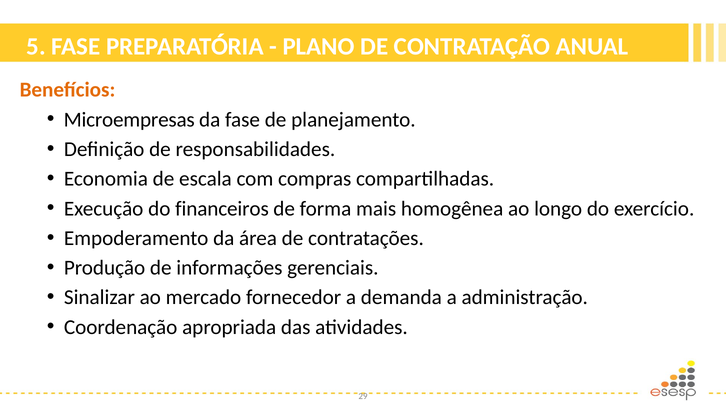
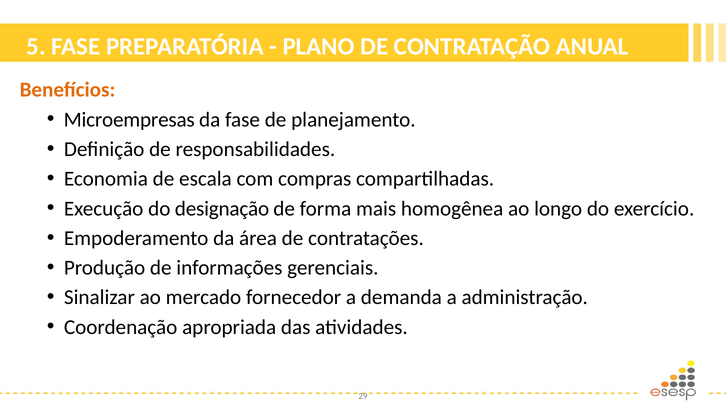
financeiros: financeiros -> designação (222, 209)
